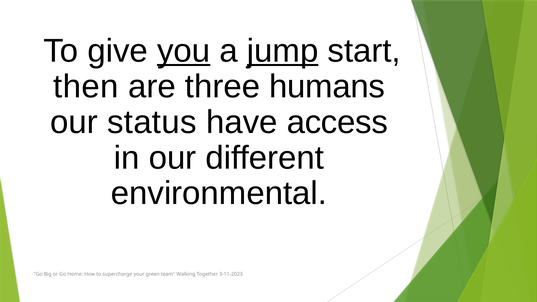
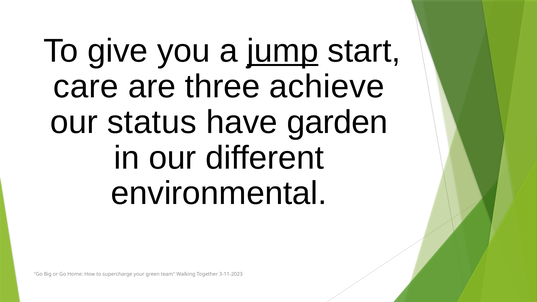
you underline: present -> none (184, 51)
then: then -> care (86, 87)
humans: humans -> achieve (327, 87)
access: access -> garden (337, 122)
